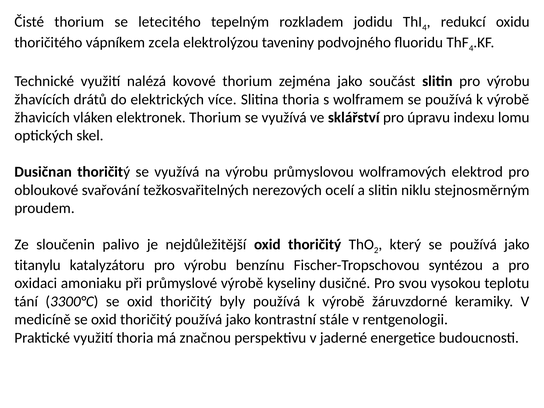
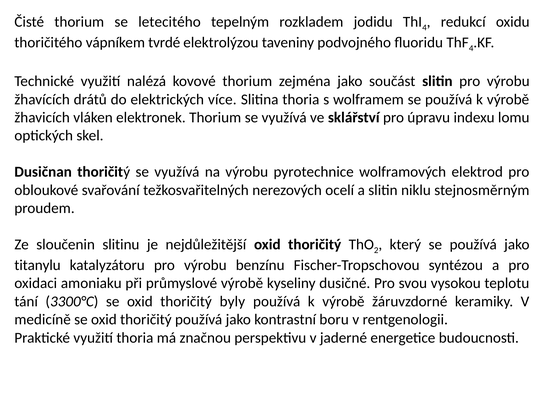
zcela: zcela -> tvrdé (164, 42)
průmyslovou: průmyslovou -> pyrotechnice (314, 172)
palivo: palivo -> slitinu (121, 245)
stále: stále -> boru (334, 320)
